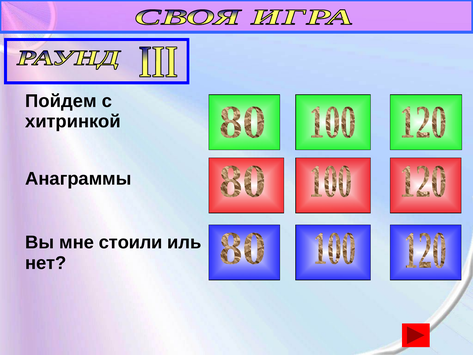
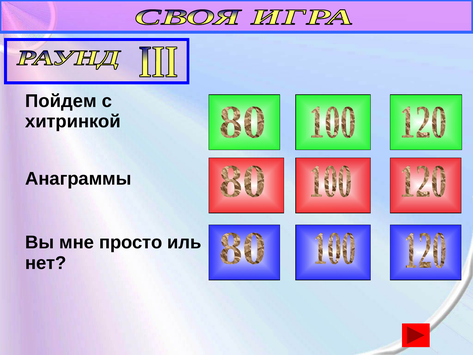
стоили: стоили -> просто (131, 242)
